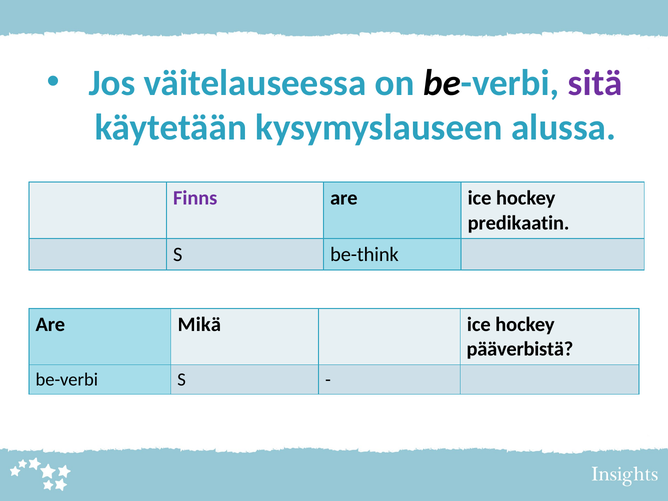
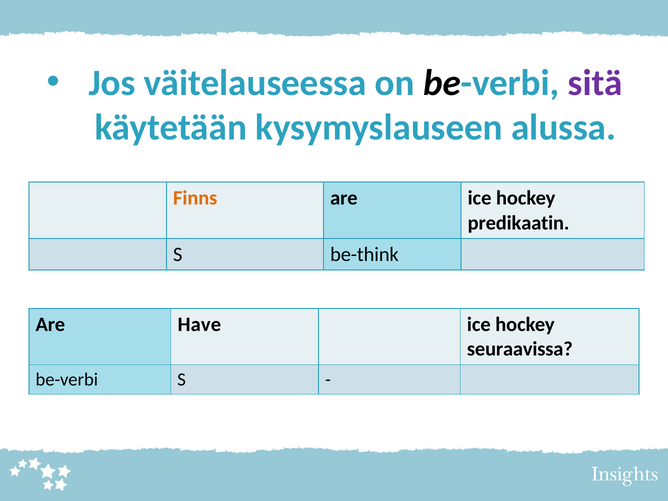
Finns colour: purple -> orange (195, 198)
Mikä: Mikä -> Have (199, 324)
pääverbistä: pääverbistä -> seuraavissa (520, 349)
